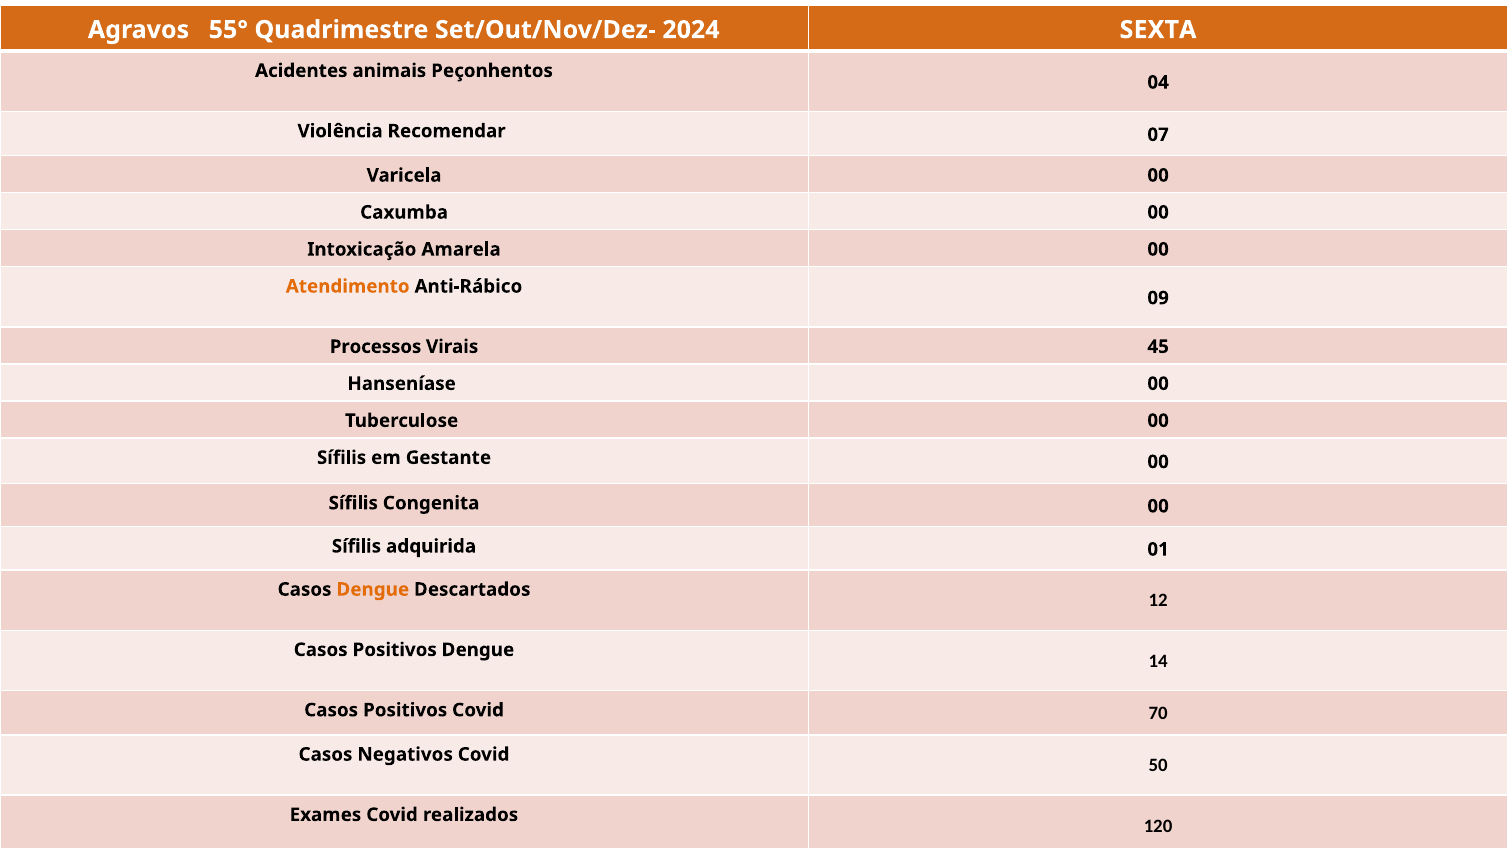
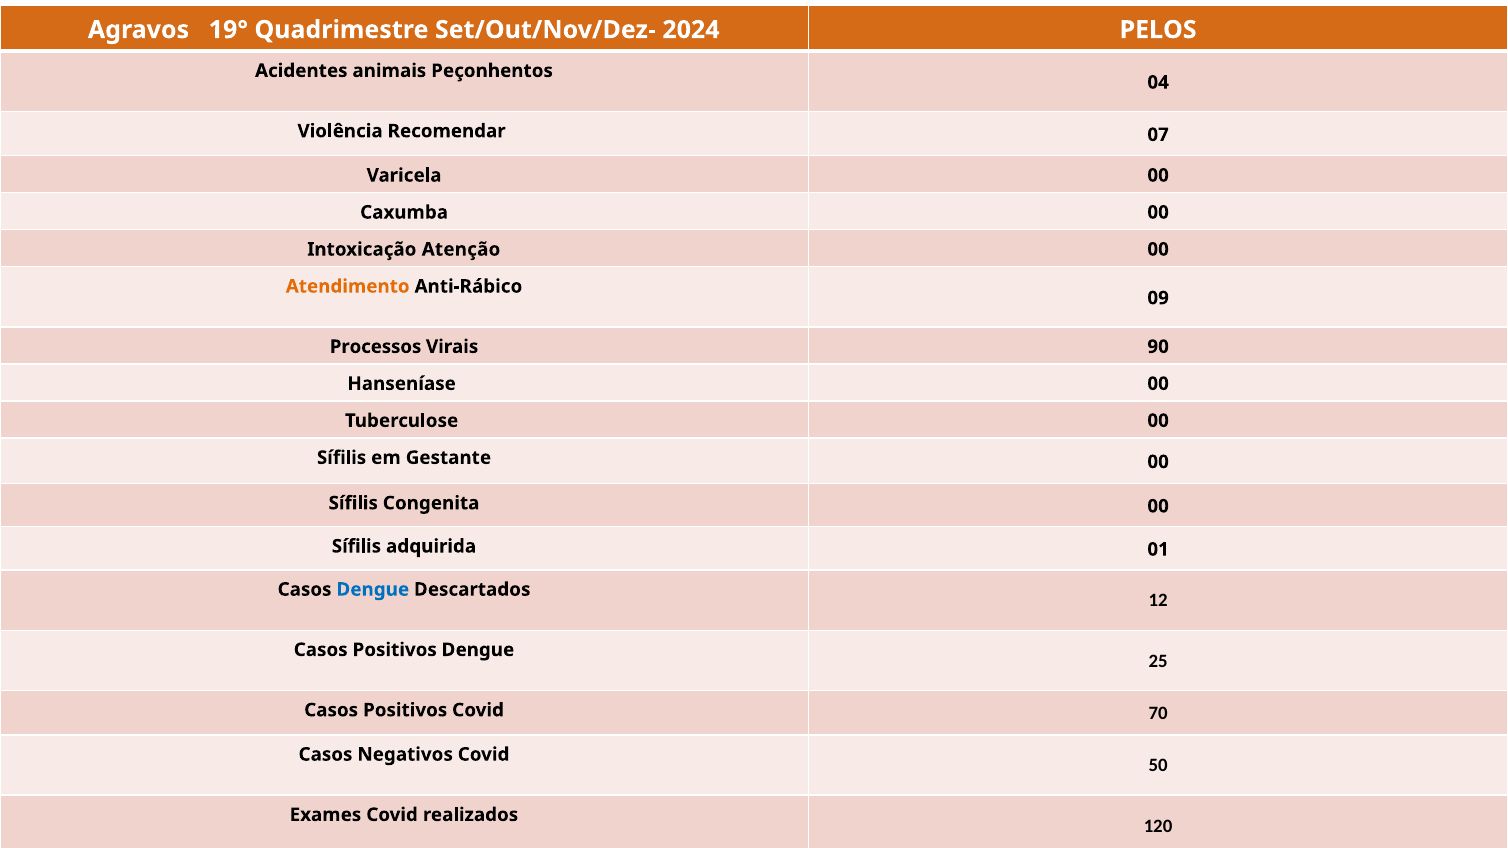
55°: 55° -> 19° (228, 30)
SEXTA: SEXTA -> PELOS (1158, 30)
Amarela: Amarela -> Atenção (461, 249)
45: 45 -> 90 (1158, 347)
Dengue colour: orange -> blue (373, 590)
14: 14 -> 25 (1158, 661)
